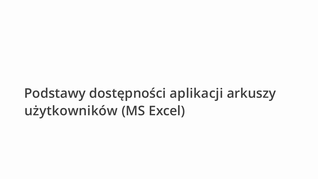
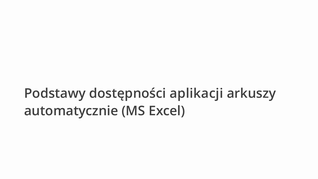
użytkowników: użytkowników -> automatycznie (71, 111)
